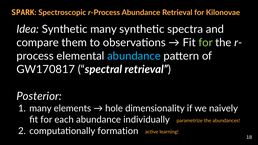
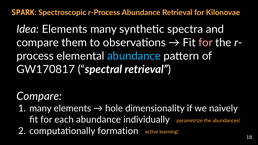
Idea Synthetic: Synthetic -> Elements (65, 29)
for colour: light green -> pink (206, 43)
Posterior: Posterior -> Compare (39, 96)
